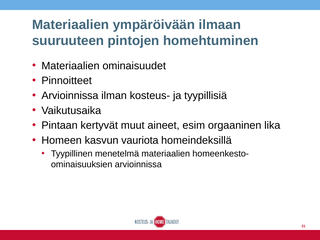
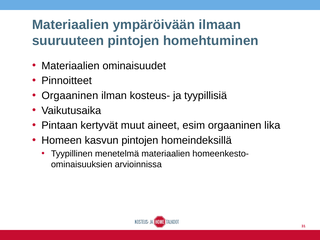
Arvioinnissa: Arvioinnissa -> Orgaaninen (70, 96)
kasvun vauriota: vauriota -> pintojen (140, 140)
